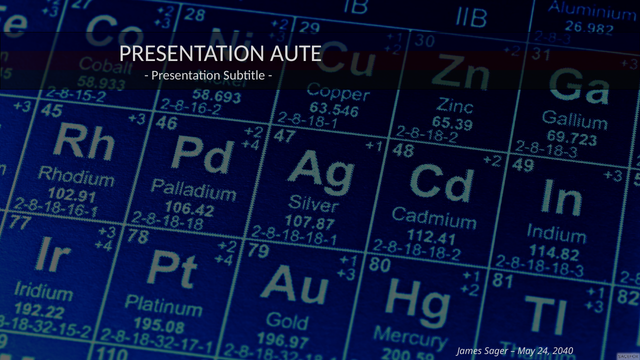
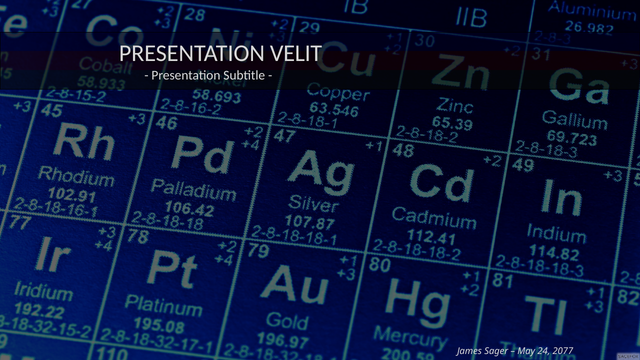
AUTE: AUTE -> VELIT (296, 54)
2040: 2040 -> 2077 (563, 351)
